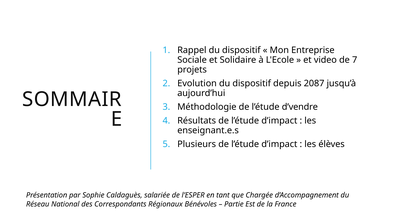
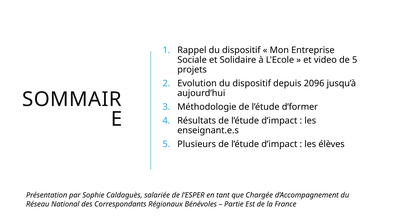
de 7: 7 -> 5 (355, 60)
2087: 2087 -> 2096 (314, 83)
d’vendre: d’vendre -> d’former (300, 107)
